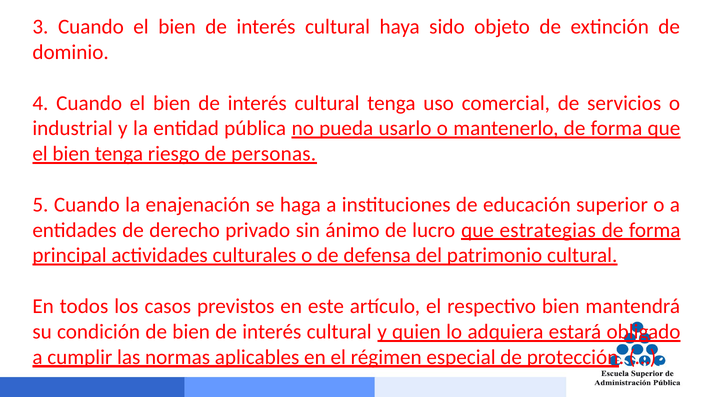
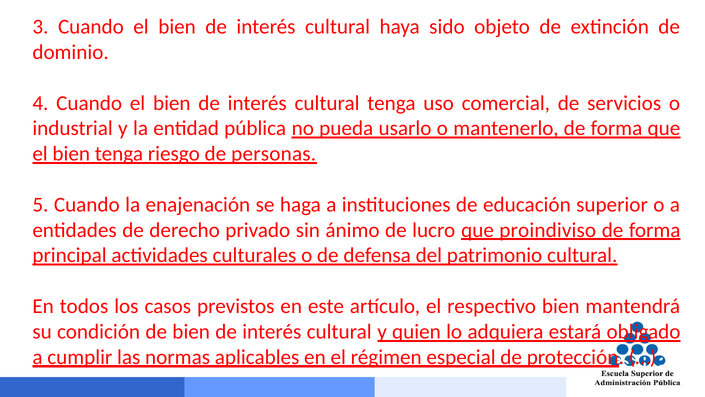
estrategias: estrategias -> proindiviso (548, 230)
